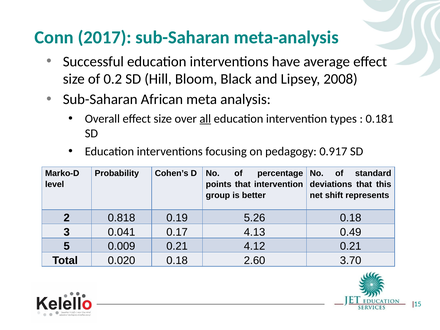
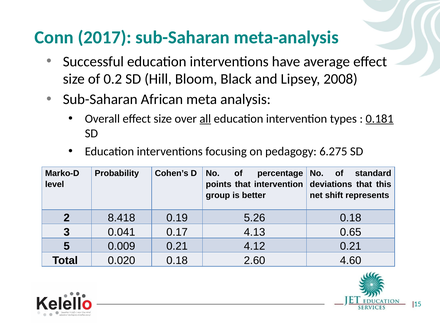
0.181 underline: none -> present (380, 119)
0.917: 0.917 -> 6.275 (333, 152)
0.818: 0.818 -> 8.418 (121, 218)
0.49: 0.49 -> 0.65 (351, 232)
3.70: 3.70 -> 4.60 (351, 260)
